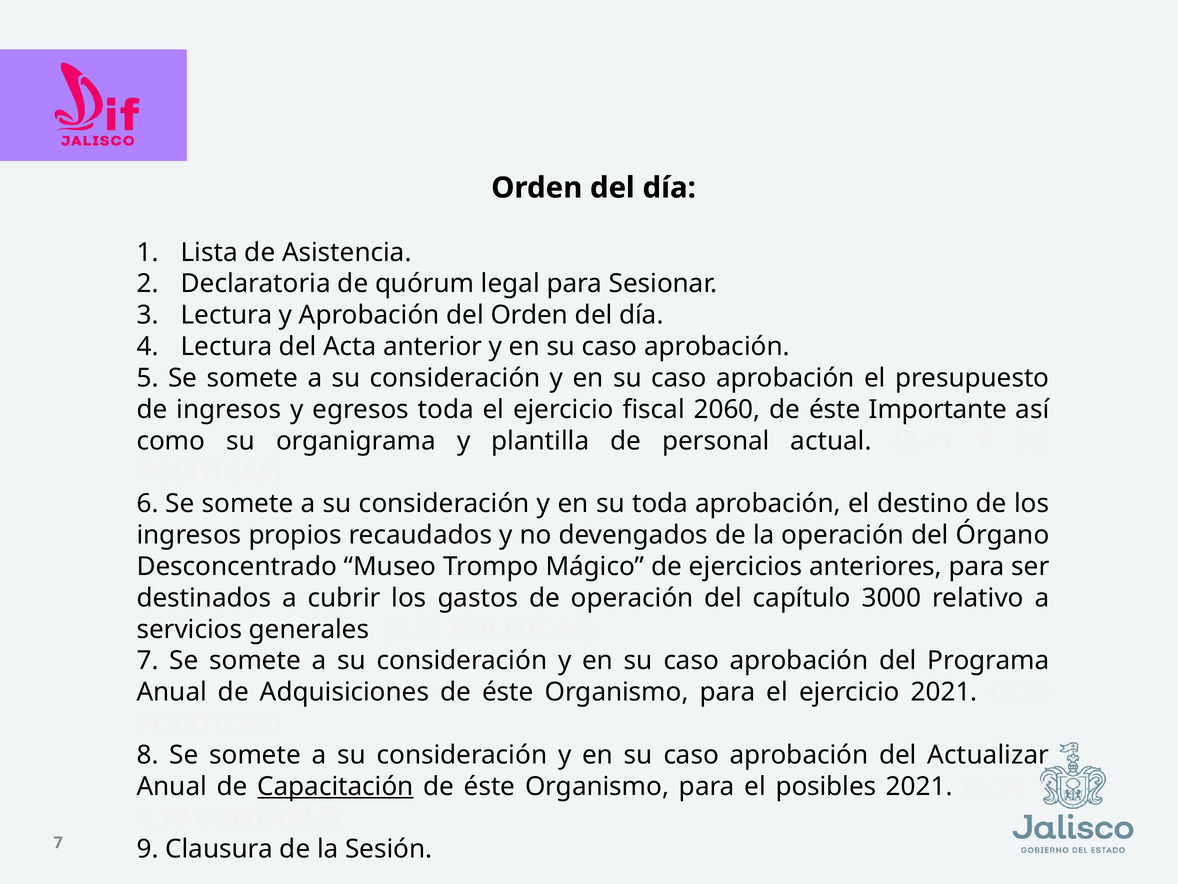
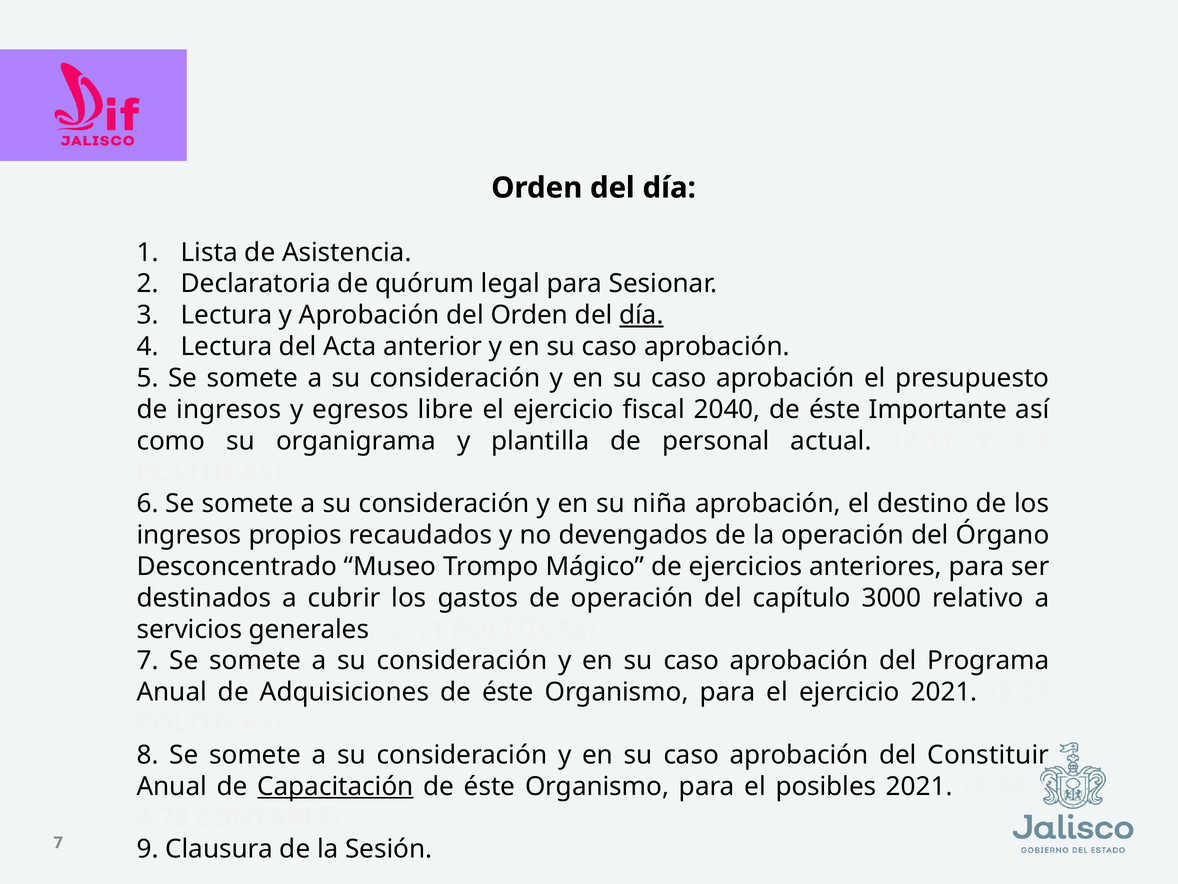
día underline: none -> present (641, 315)
egresos toda: toda -> libre (446, 409)
2060: 2060 -> 2040 (727, 409)
su toda: toda -> niña (660, 503)
Actualizar: Actualizar -> Constituir (988, 755)
